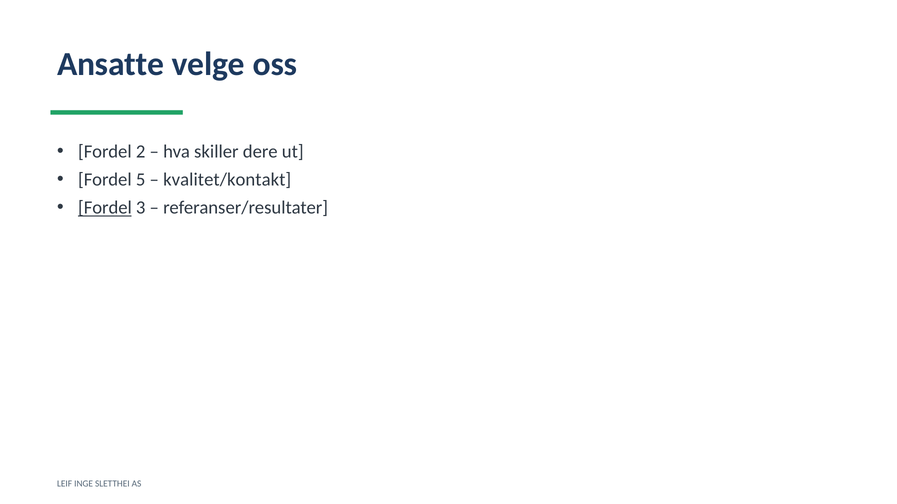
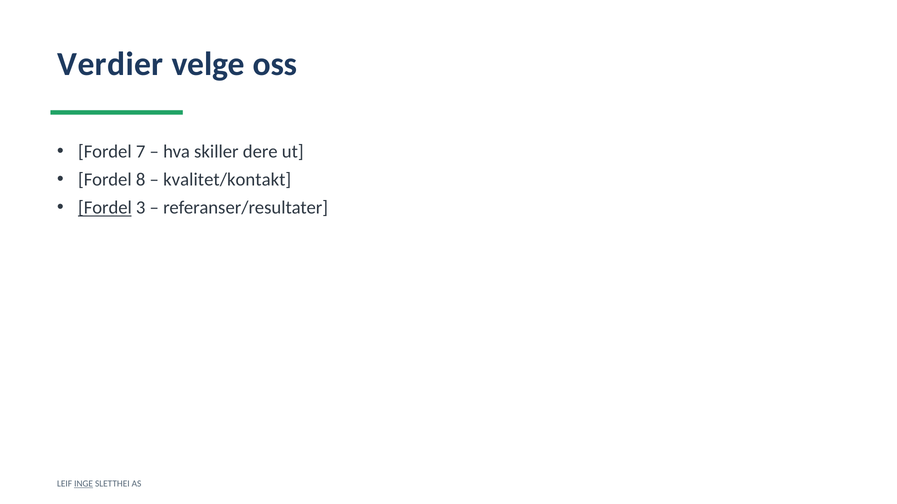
Ansatte: Ansatte -> Verdier (110, 64)
2: 2 -> 7 (141, 152)
5: 5 -> 8 (141, 180)
INGE underline: none -> present (84, 484)
